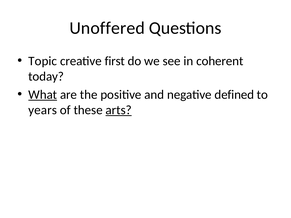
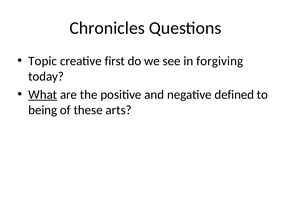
Unoffered: Unoffered -> Chronicles (107, 28)
coherent: coherent -> forgiving (220, 61)
years: years -> being (43, 110)
arts underline: present -> none (119, 110)
